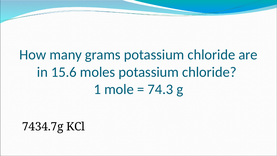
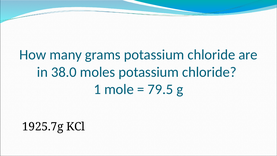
15.6: 15.6 -> 38.0 (64, 72)
74.3: 74.3 -> 79.5 (160, 89)
7434.7g: 7434.7g -> 1925.7g (43, 126)
